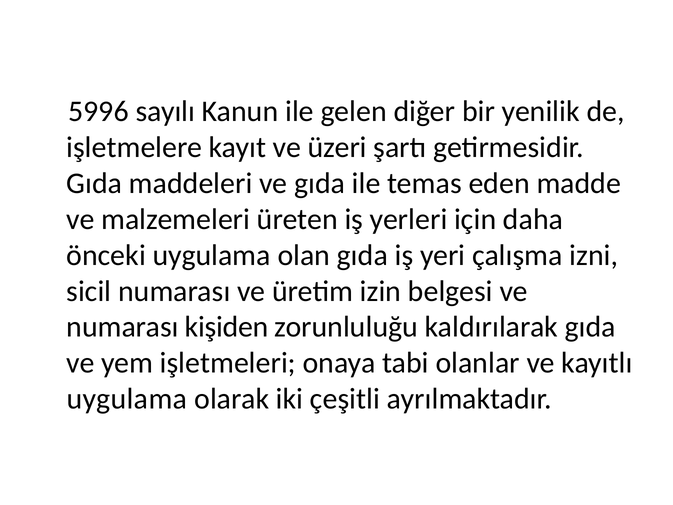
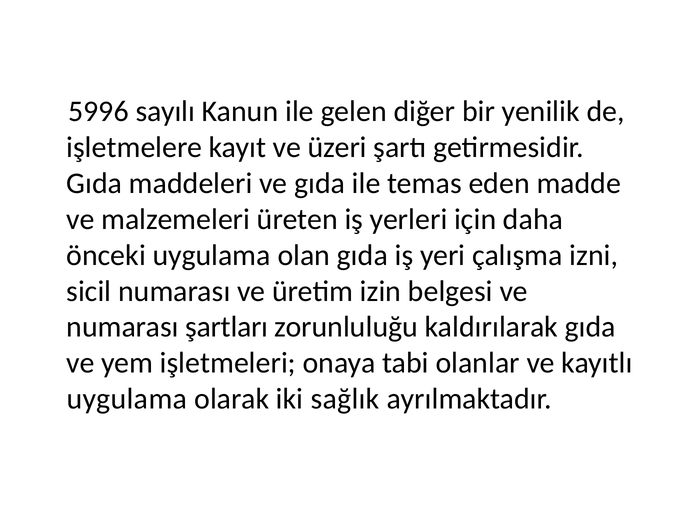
kişiden: kişiden -> şartları (227, 327)
çeşitli: çeşitli -> sağlık (345, 399)
